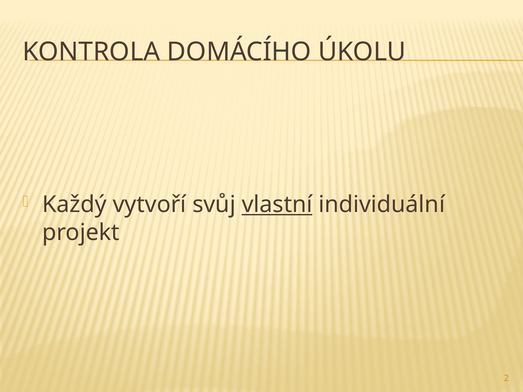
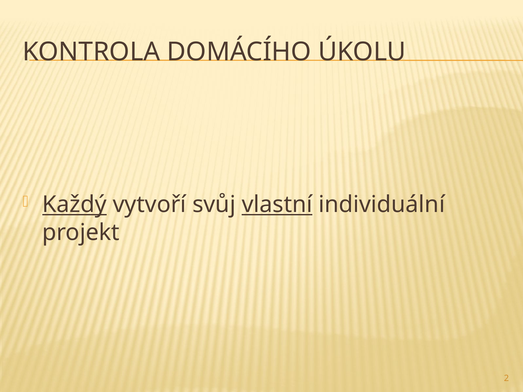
Každý underline: none -> present (74, 205)
